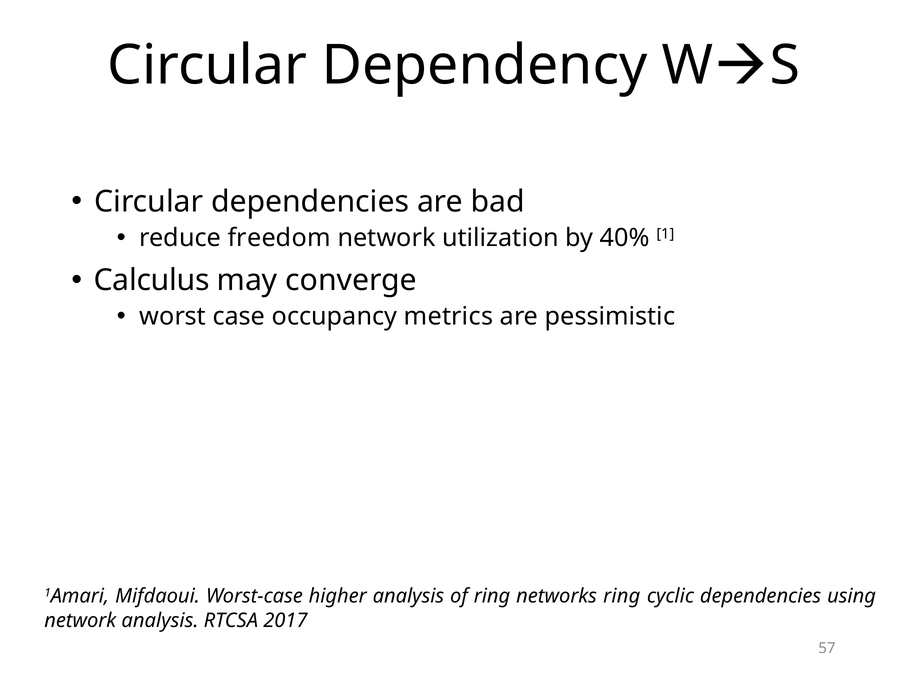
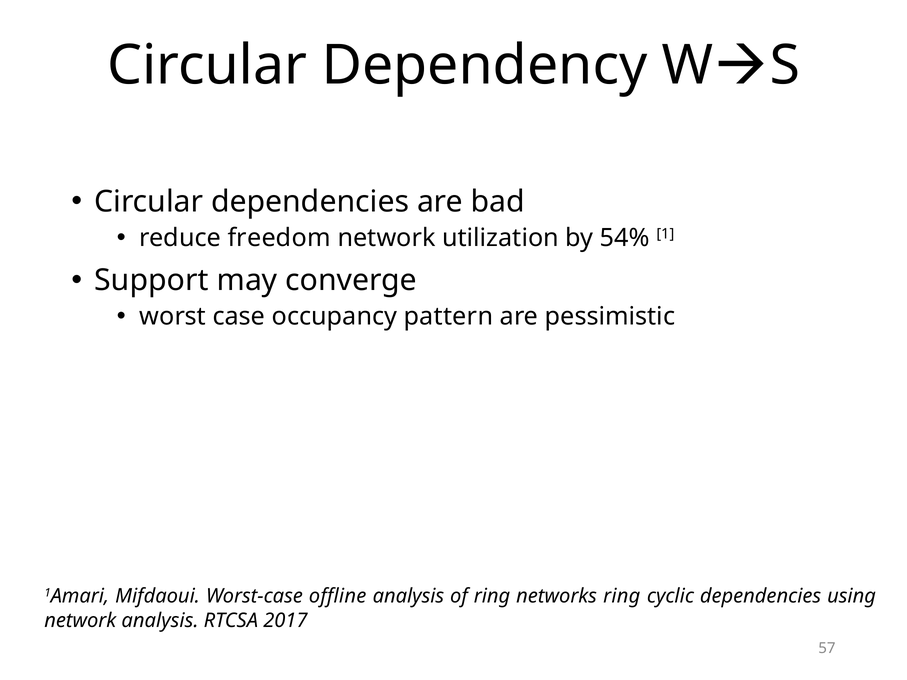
40%: 40% -> 54% (625, 238)
Calculus: Calculus -> Support (151, 281)
metrics: metrics -> pattern (448, 317)
higher: higher -> offline (338, 597)
